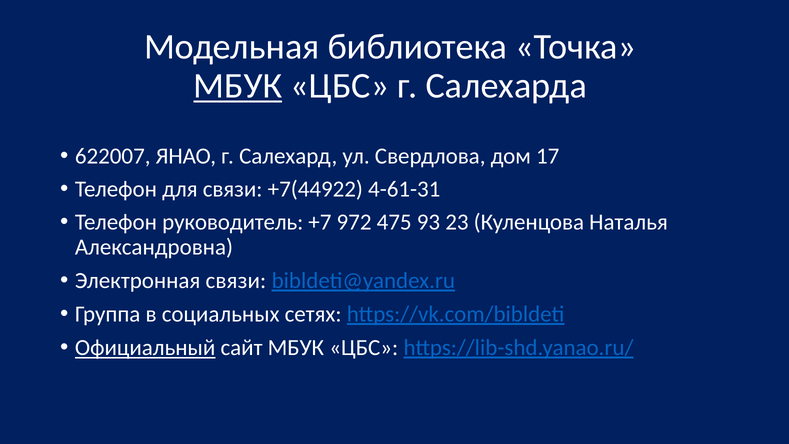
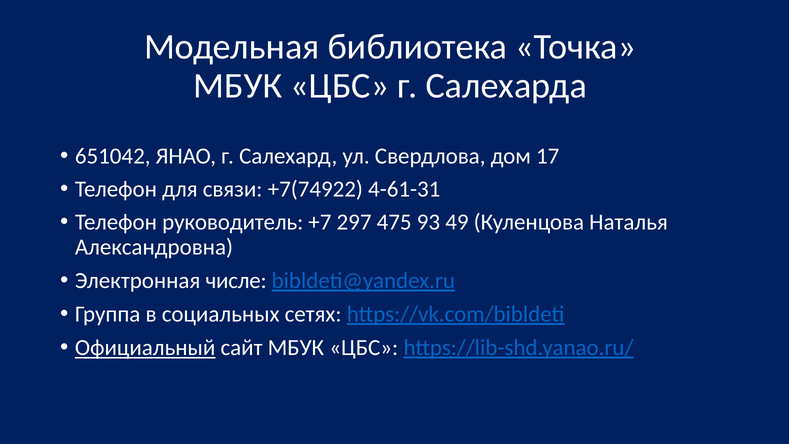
МБУК underline: present -> none (238, 86)
622007: 622007 -> 651042 (113, 156)
+7(44922: +7(44922 -> +7(74922 (315, 189)
972: 972 -> 297 (354, 222)
23: 23 -> 49 (457, 222)
Электронная связи: связи -> числе (236, 280)
